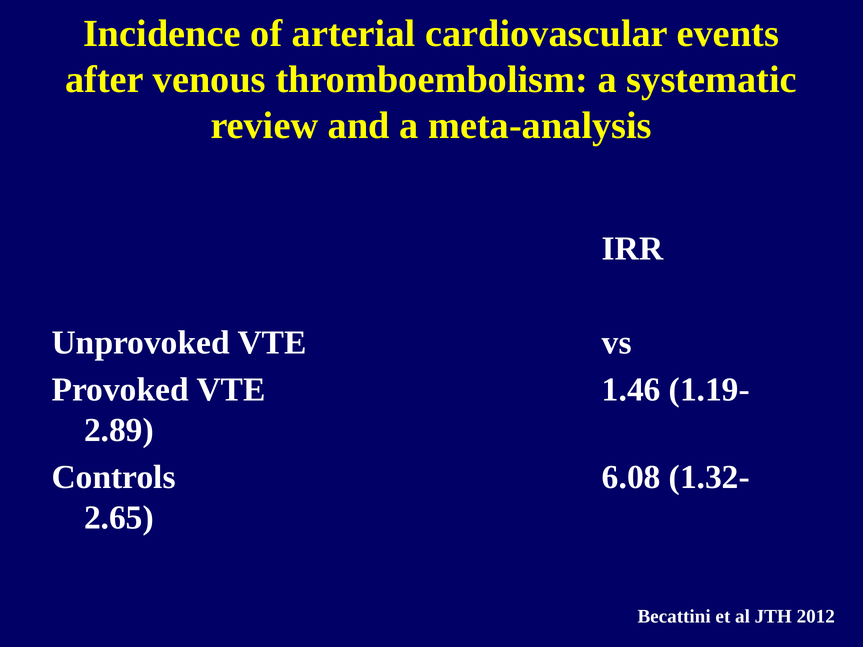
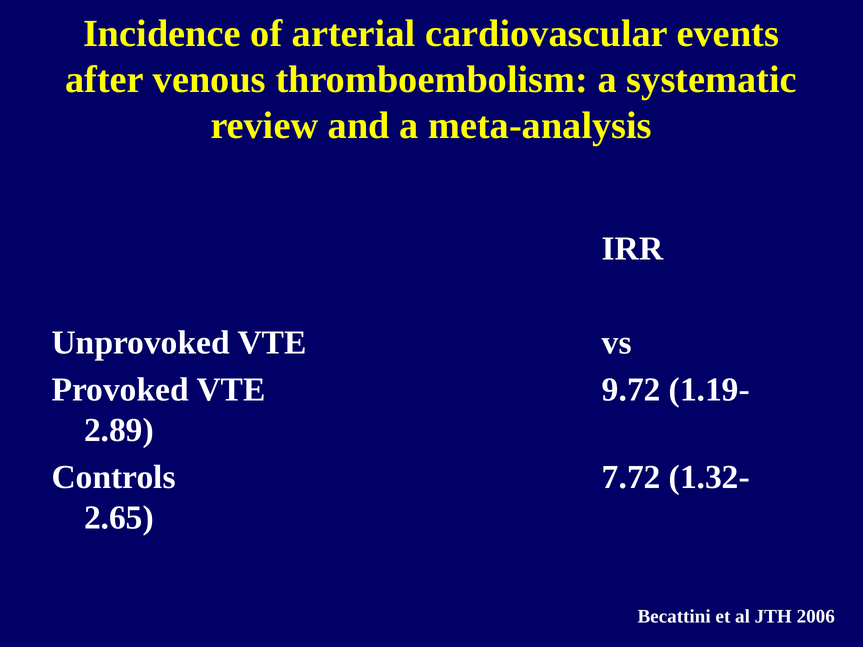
1.46: 1.46 -> 9.72 (631, 390)
6.08: 6.08 -> 7.72 (631, 477)
2012: 2012 -> 2006 (816, 617)
